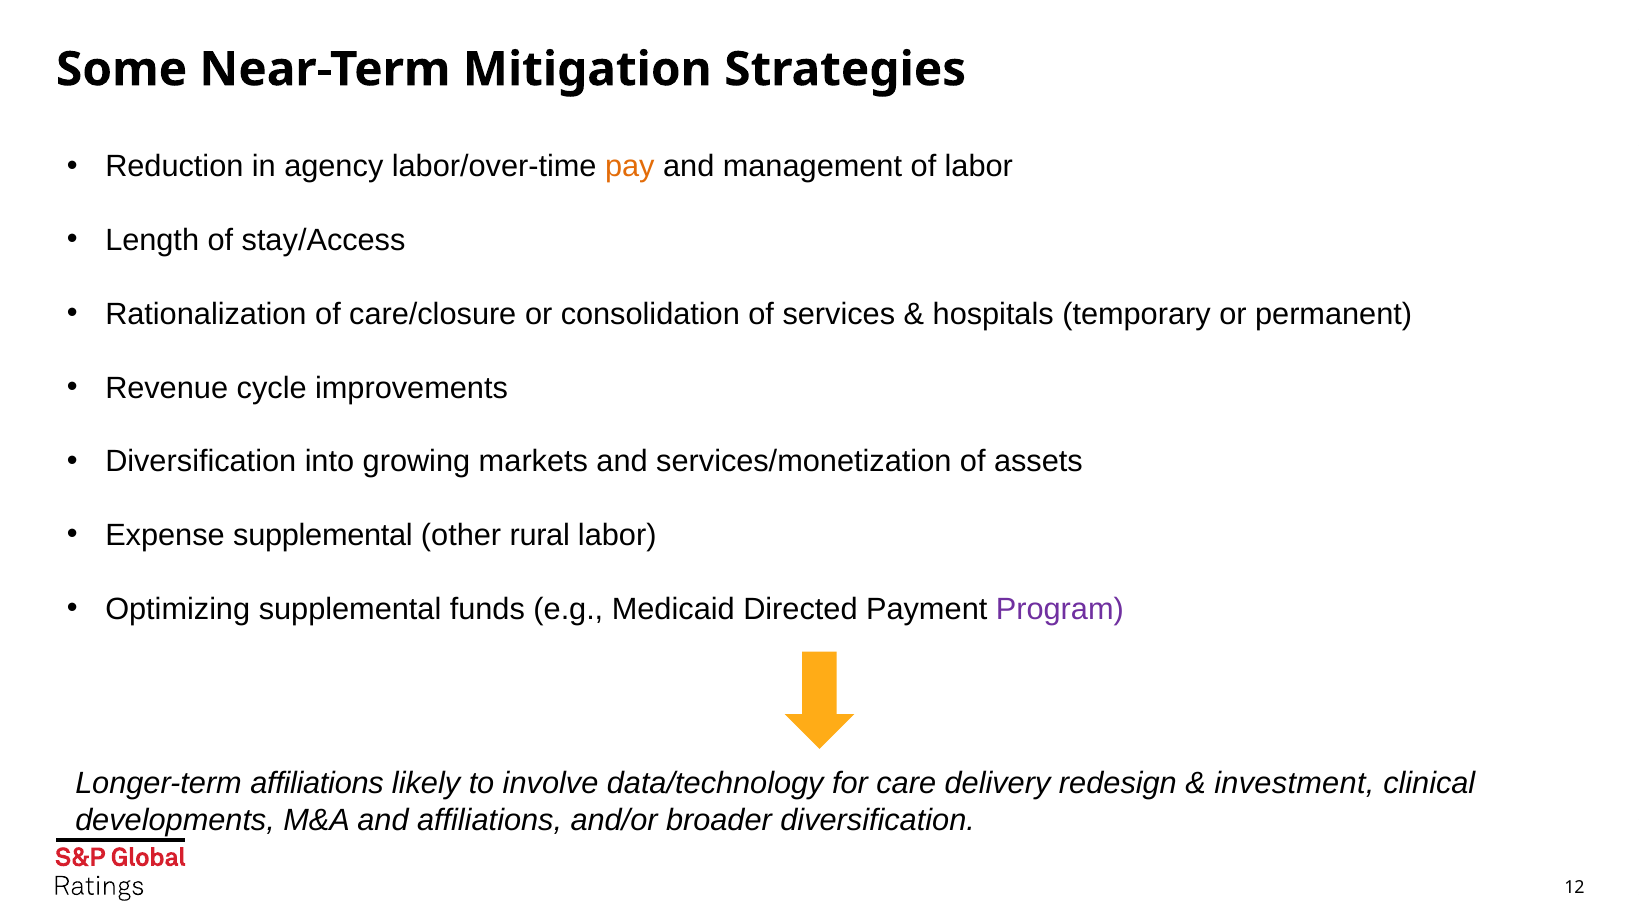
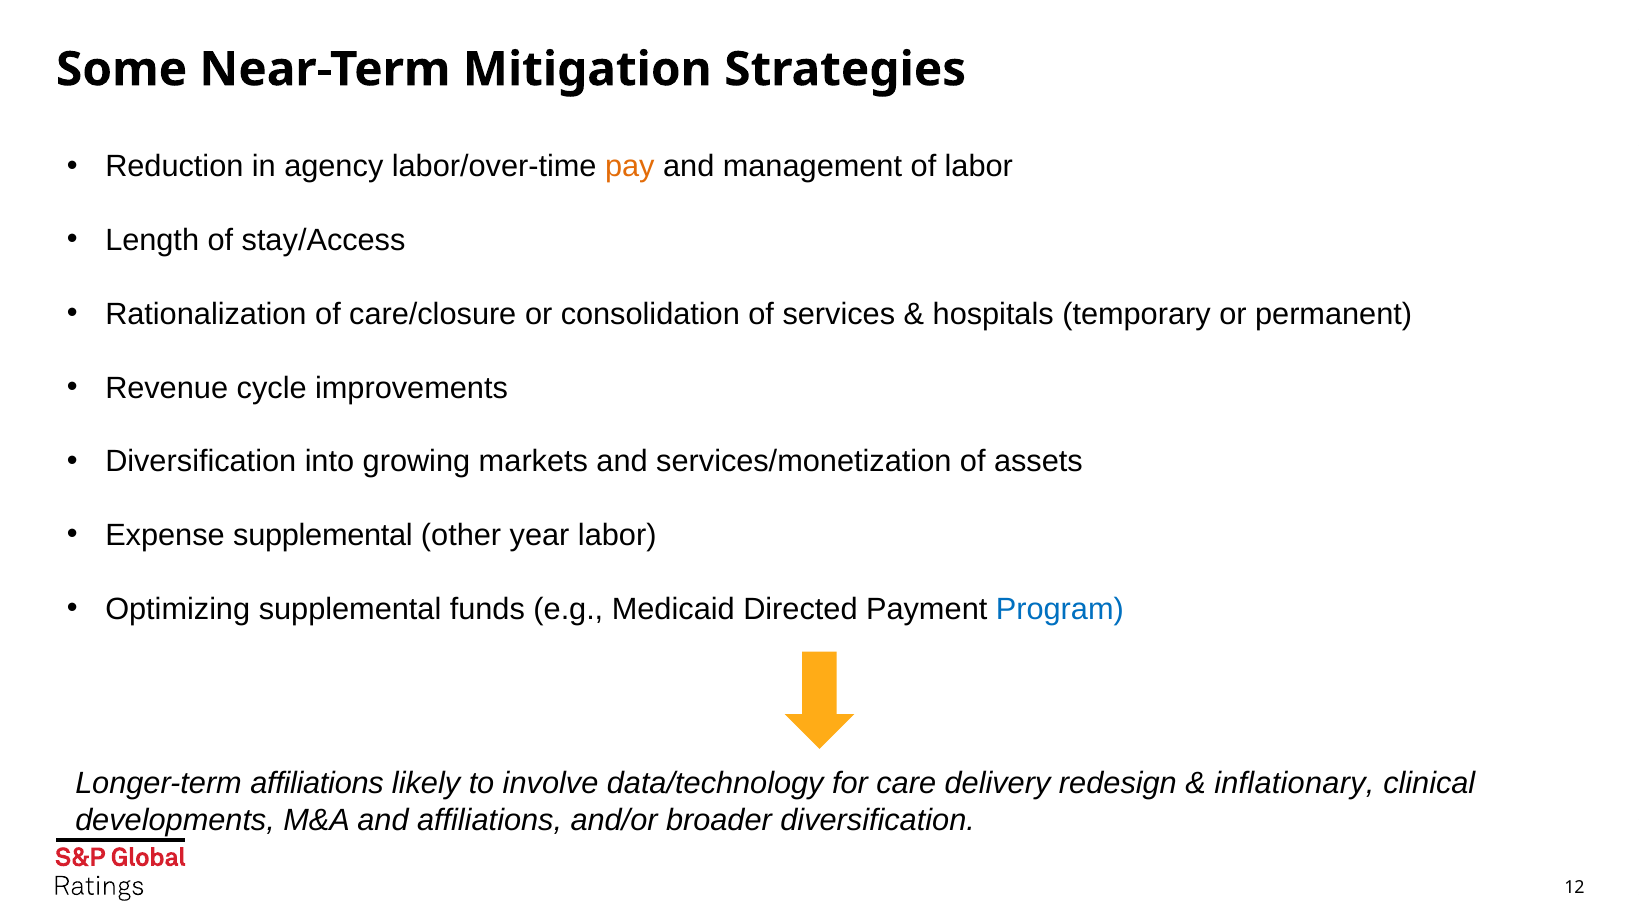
rural: rural -> year (540, 535)
Program colour: purple -> blue (1060, 609)
investment: investment -> inflationary (1294, 784)
